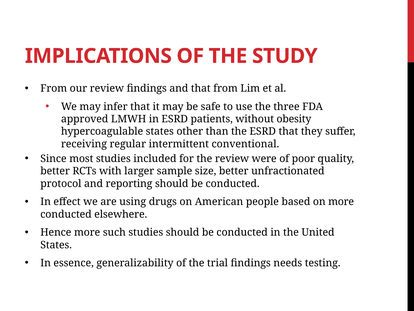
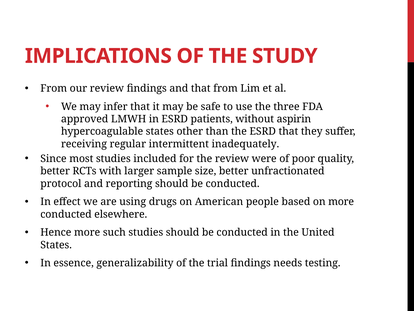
obesity: obesity -> aspirin (294, 119)
conventional: conventional -> inadequately (245, 144)
